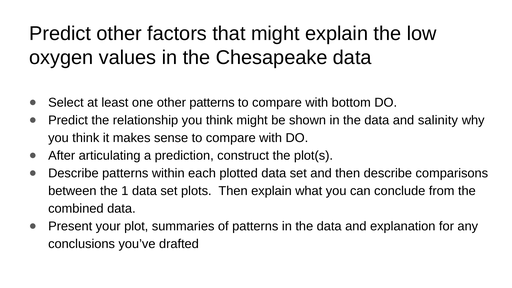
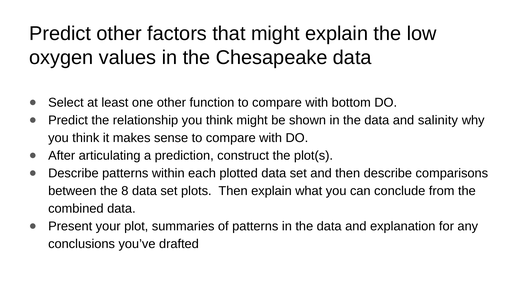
other patterns: patterns -> function (212, 103)
1: 1 -> 8 (125, 191)
